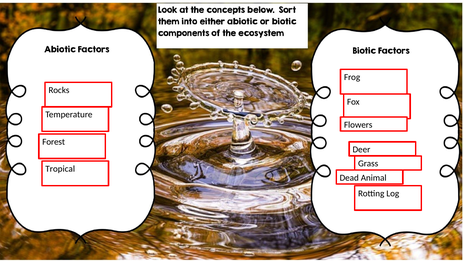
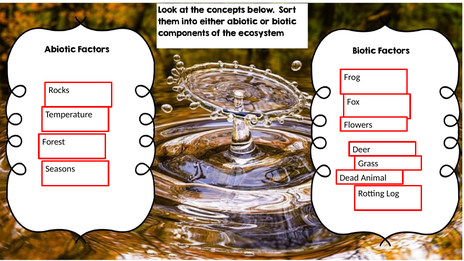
Tropical: Tropical -> Seasons (60, 169)
